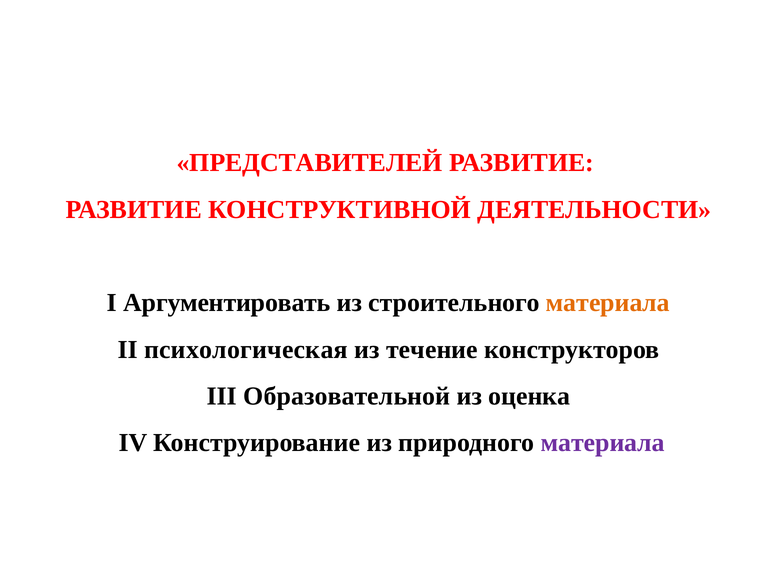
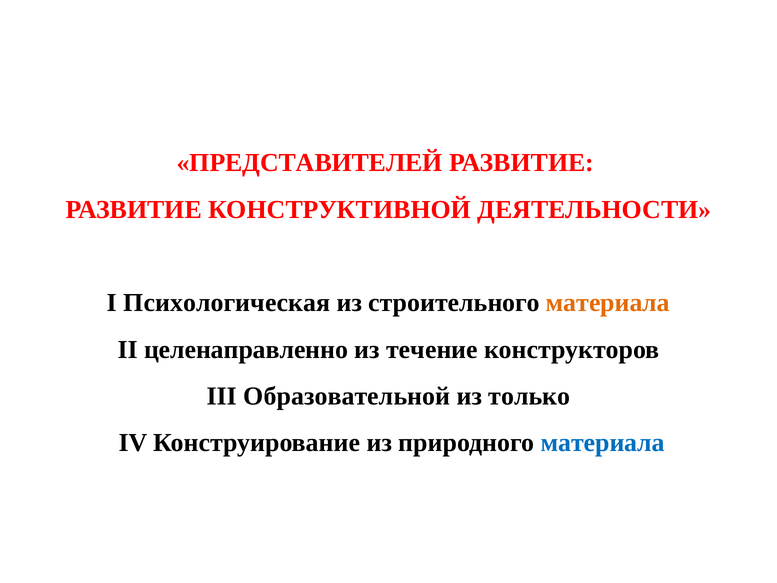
Аргументировать: Аргументировать -> Психологическая (227, 303)
психологическая: психологическая -> целенаправленно (246, 349)
оценка: оценка -> только (529, 396)
материала colour: purple -> blue (603, 443)
